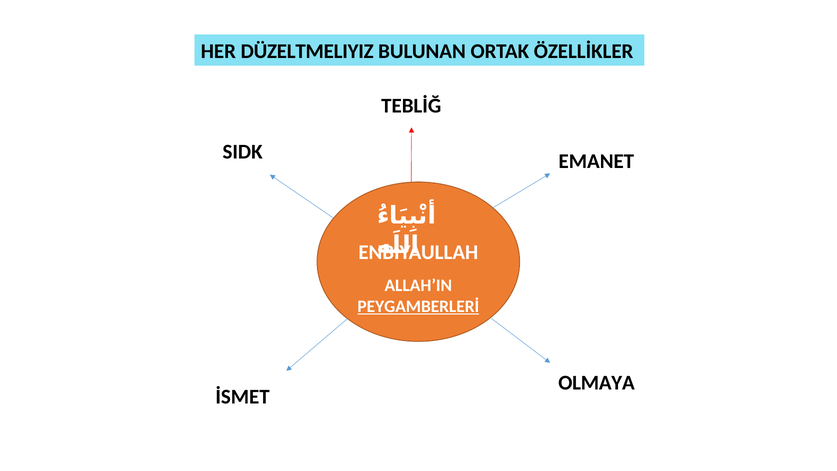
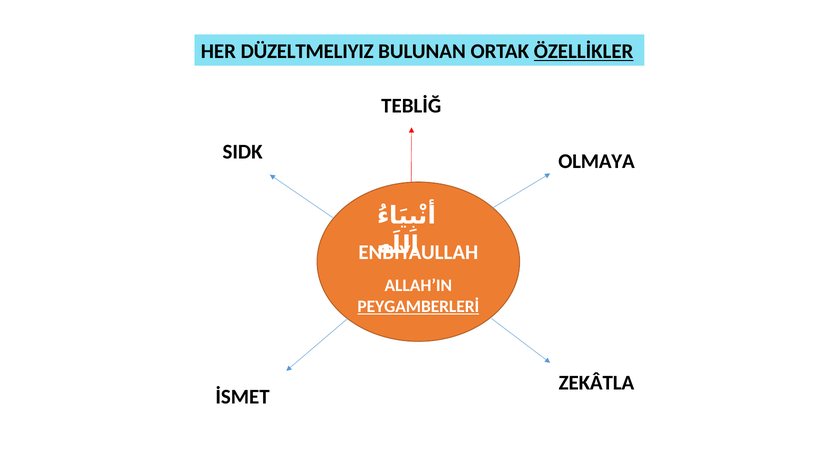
ÖZELLİKLER underline: none -> present (584, 51)
EMANET: EMANET -> OLMAYA (596, 161)
OLMAYA: OLMAYA -> ZEKÂTLA (596, 383)
